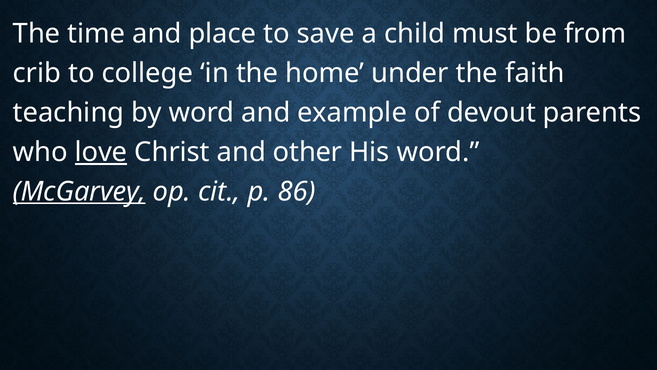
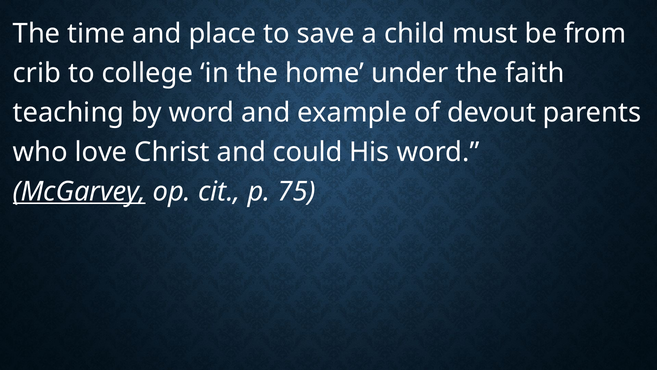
love underline: present -> none (101, 152)
other: other -> could (308, 152)
86: 86 -> 75 (297, 191)
